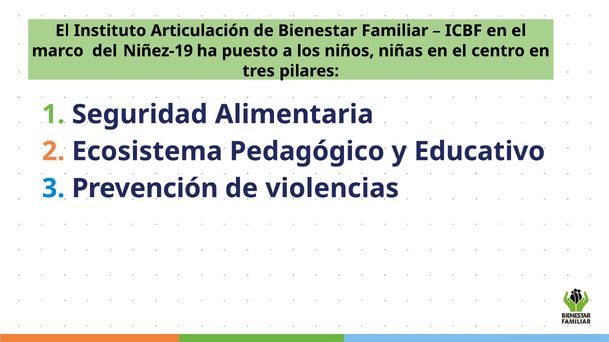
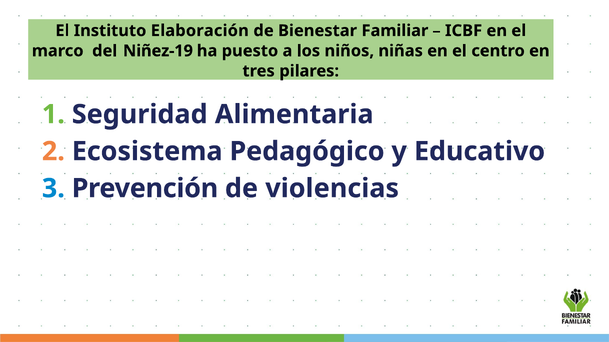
Articulación: Articulación -> Elaboración (200, 31)
